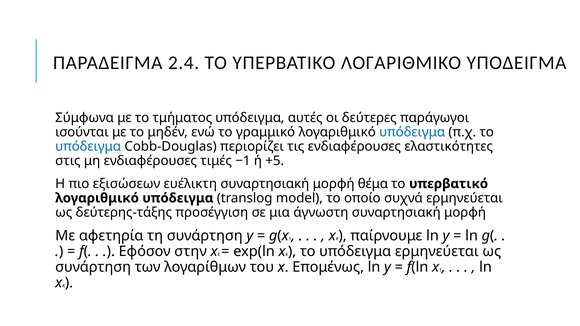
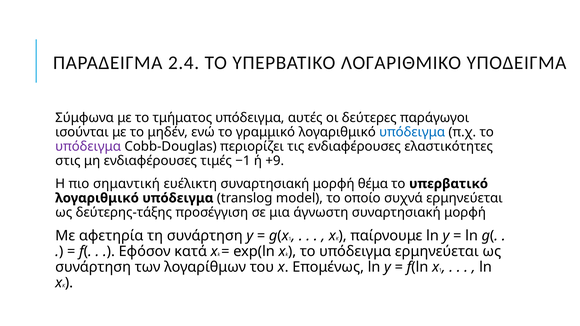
υπόδειγμα colour: blue -> purple (88, 147)
+5: +5 -> +9 (275, 161)
εξισώσεων: εξισώσεων -> σημαντική (126, 184)
στην: στην -> κατά (191, 252)
